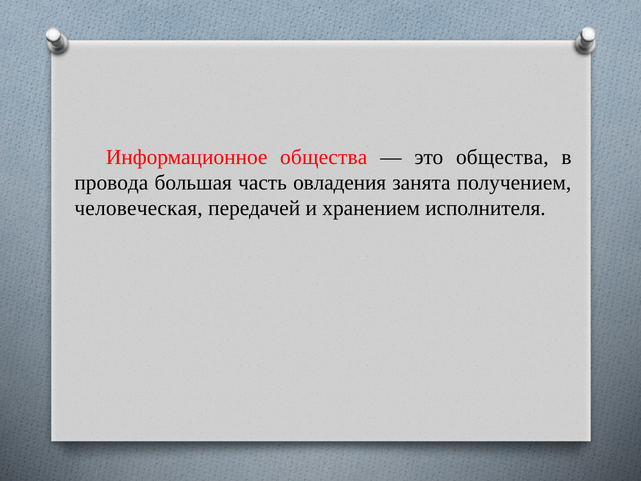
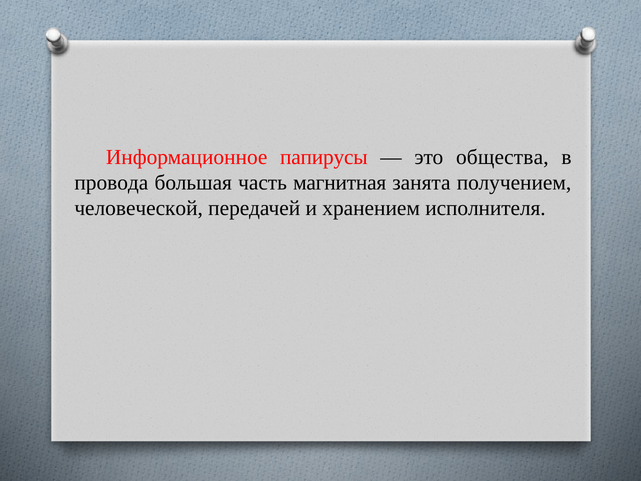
Информационное общества: общества -> папирусы (324, 157)
овладения: овладения -> магнитная (340, 183)
человеческая: человеческая -> человеческой (139, 208)
